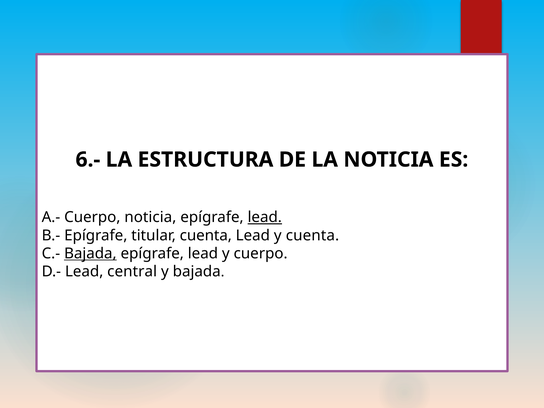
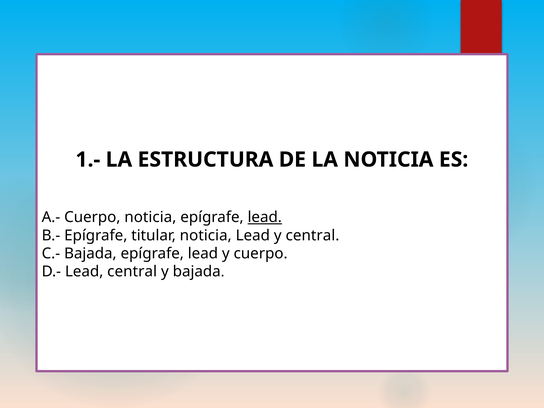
6.-: 6.- -> 1.- (88, 160)
titular cuenta: cuenta -> noticia (206, 235)
y cuenta: cuenta -> central (312, 235)
Bajada underline: present -> none (90, 254)
